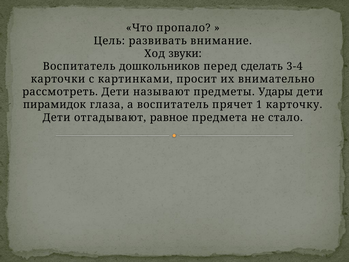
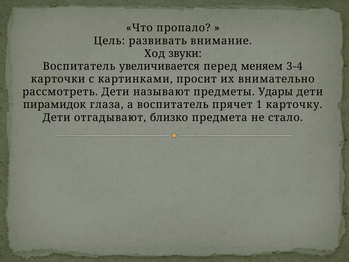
дошкольников: дошкольников -> увеличивается (159, 66)
сделать: сделать -> меняем (262, 66)
равное: равное -> близко (169, 117)
